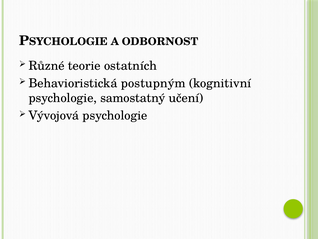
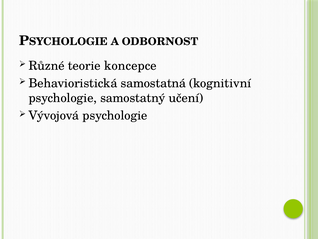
ostatních: ostatních -> koncepce (130, 66)
postupným: postupným -> samostatná (153, 83)
